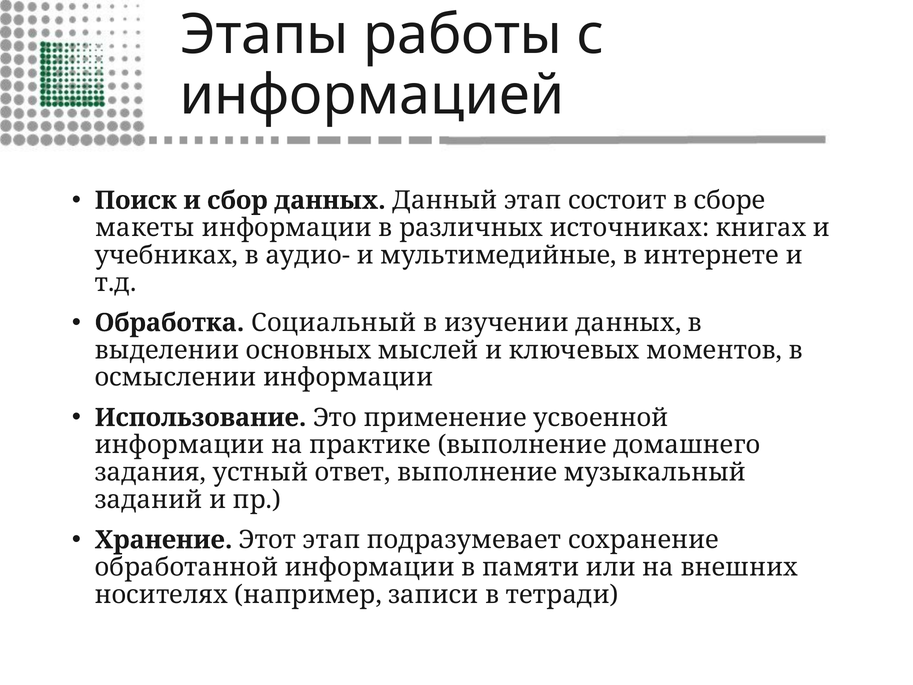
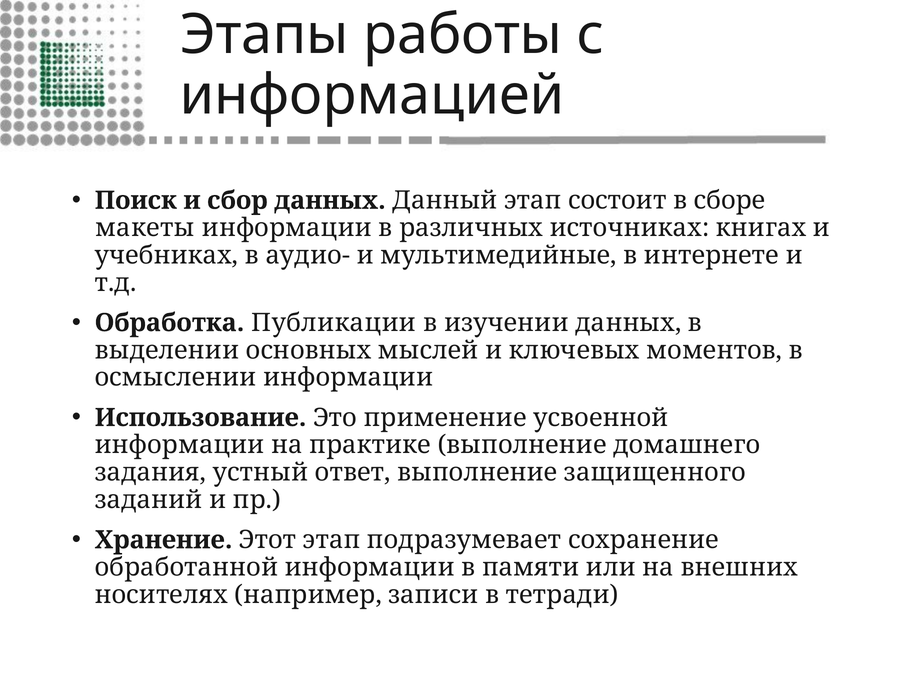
Социальный: Социальный -> Публикации (334, 323)
музыкальный: музыкальный -> защищенного (655, 472)
